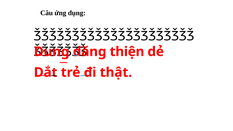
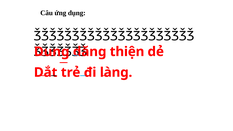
thật: thật -> làng (116, 72)
